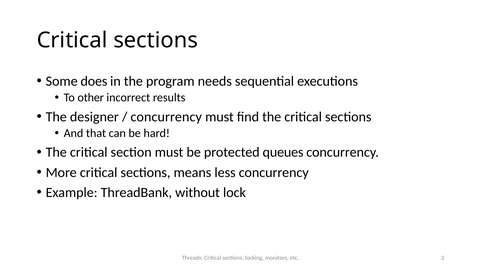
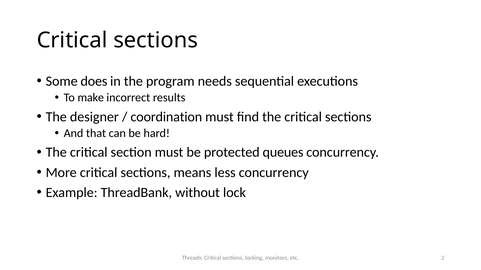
other: other -> make (91, 98)
concurrency: concurrency -> coordination (166, 117)
